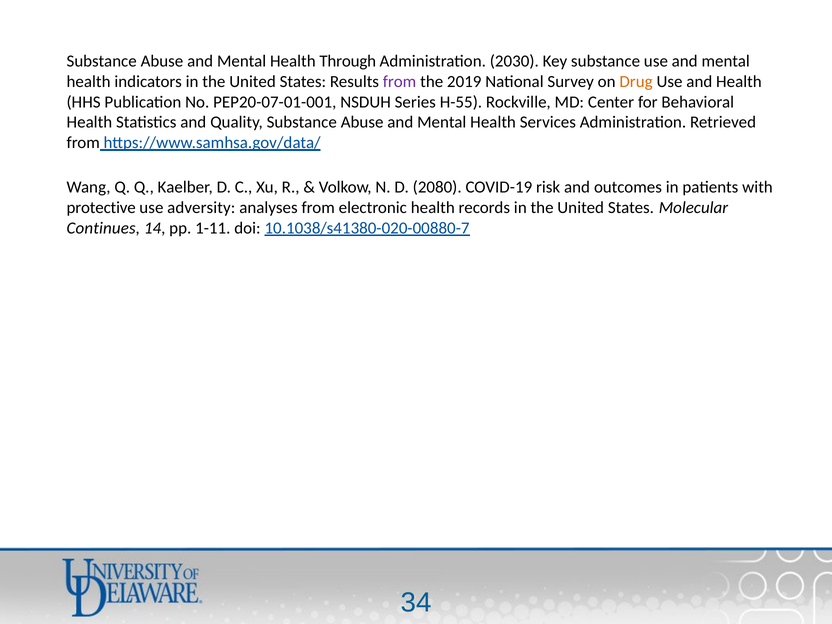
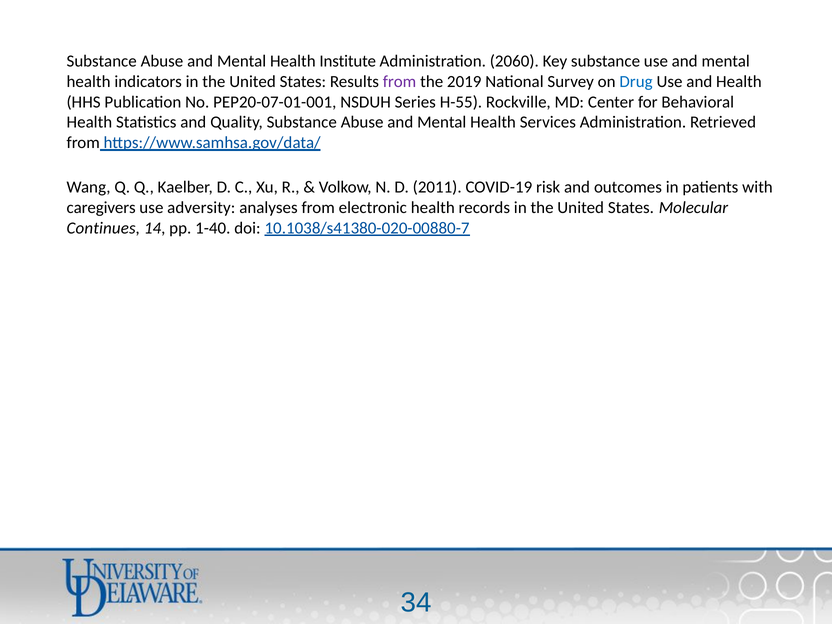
Through: Through -> Institute (348, 61)
2030: 2030 -> 2060 (514, 61)
Drug colour: orange -> blue (636, 82)
2080: 2080 -> 2011 (437, 187)
protective: protective -> caregivers (101, 208)
1-11: 1-11 -> 1-40 (213, 228)
